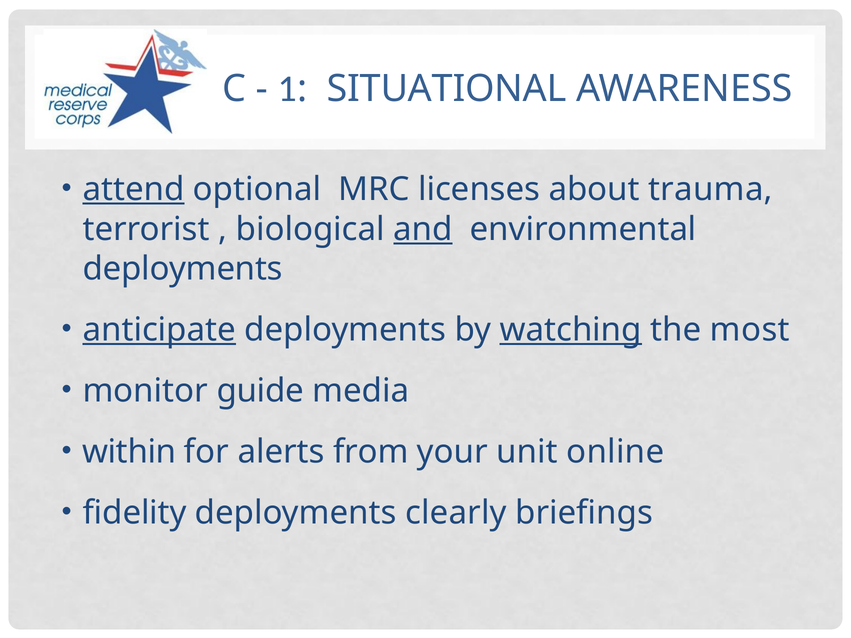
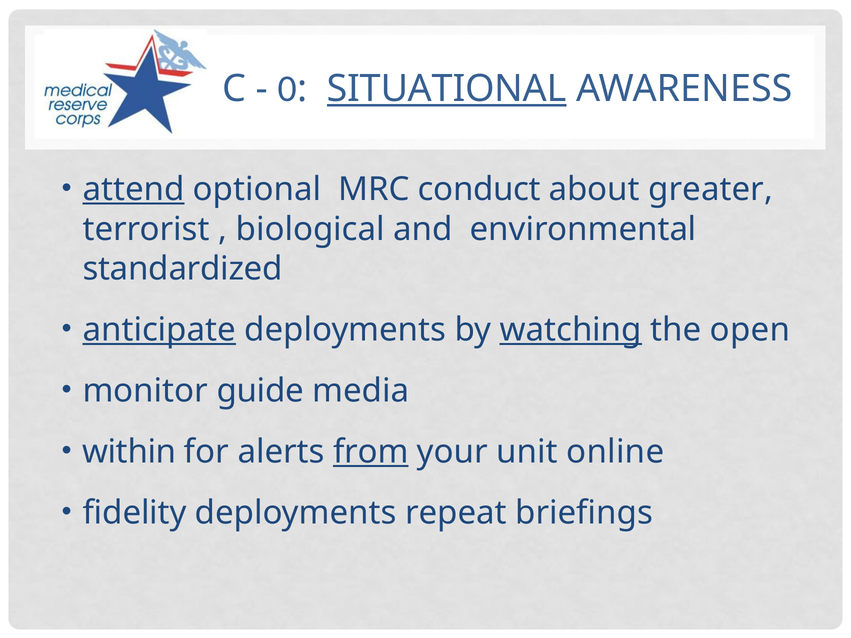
1: 1 -> 0 (287, 89)
SITUATIONAL underline: none -> present (447, 89)
licenses: licenses -> conduct (479, 190)
trauma: trauma -> greater (711, 190)
and underline: present -> none (423, 229)
deployments: deployments -> standardized (183, 269)
most: most -> open (750, 330)
from underline: none -> present (371, 452)
clearly: clearly -> repeat (456, 513)
